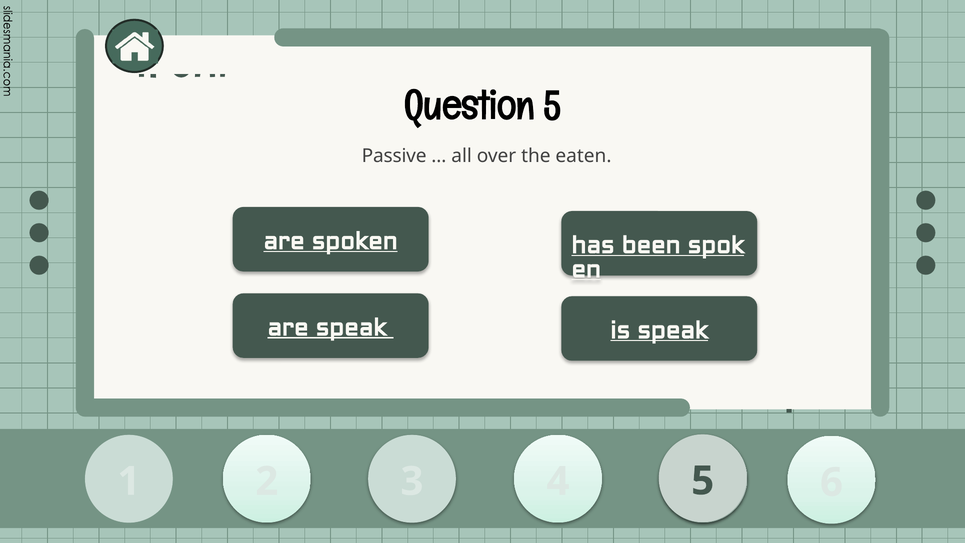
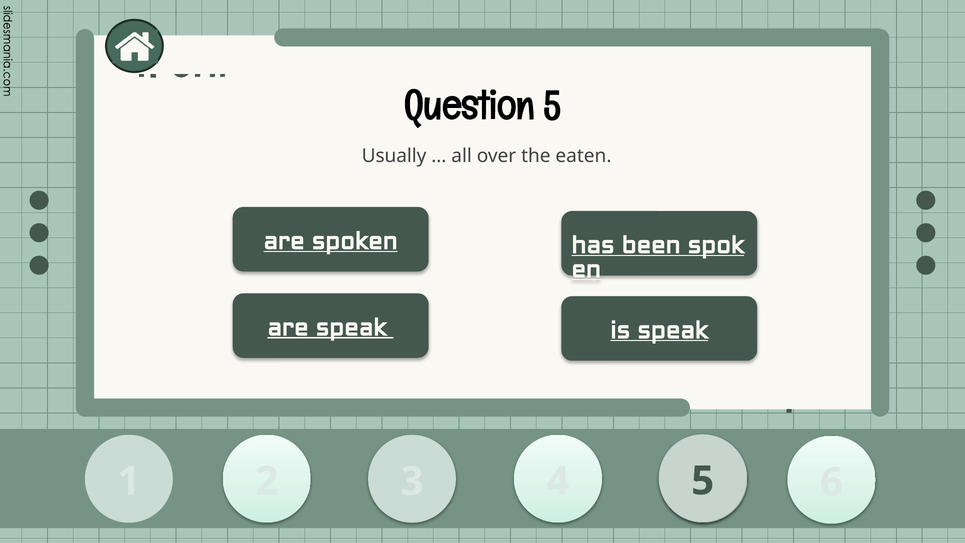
Passive: Passive -> Usually (394, 156)
